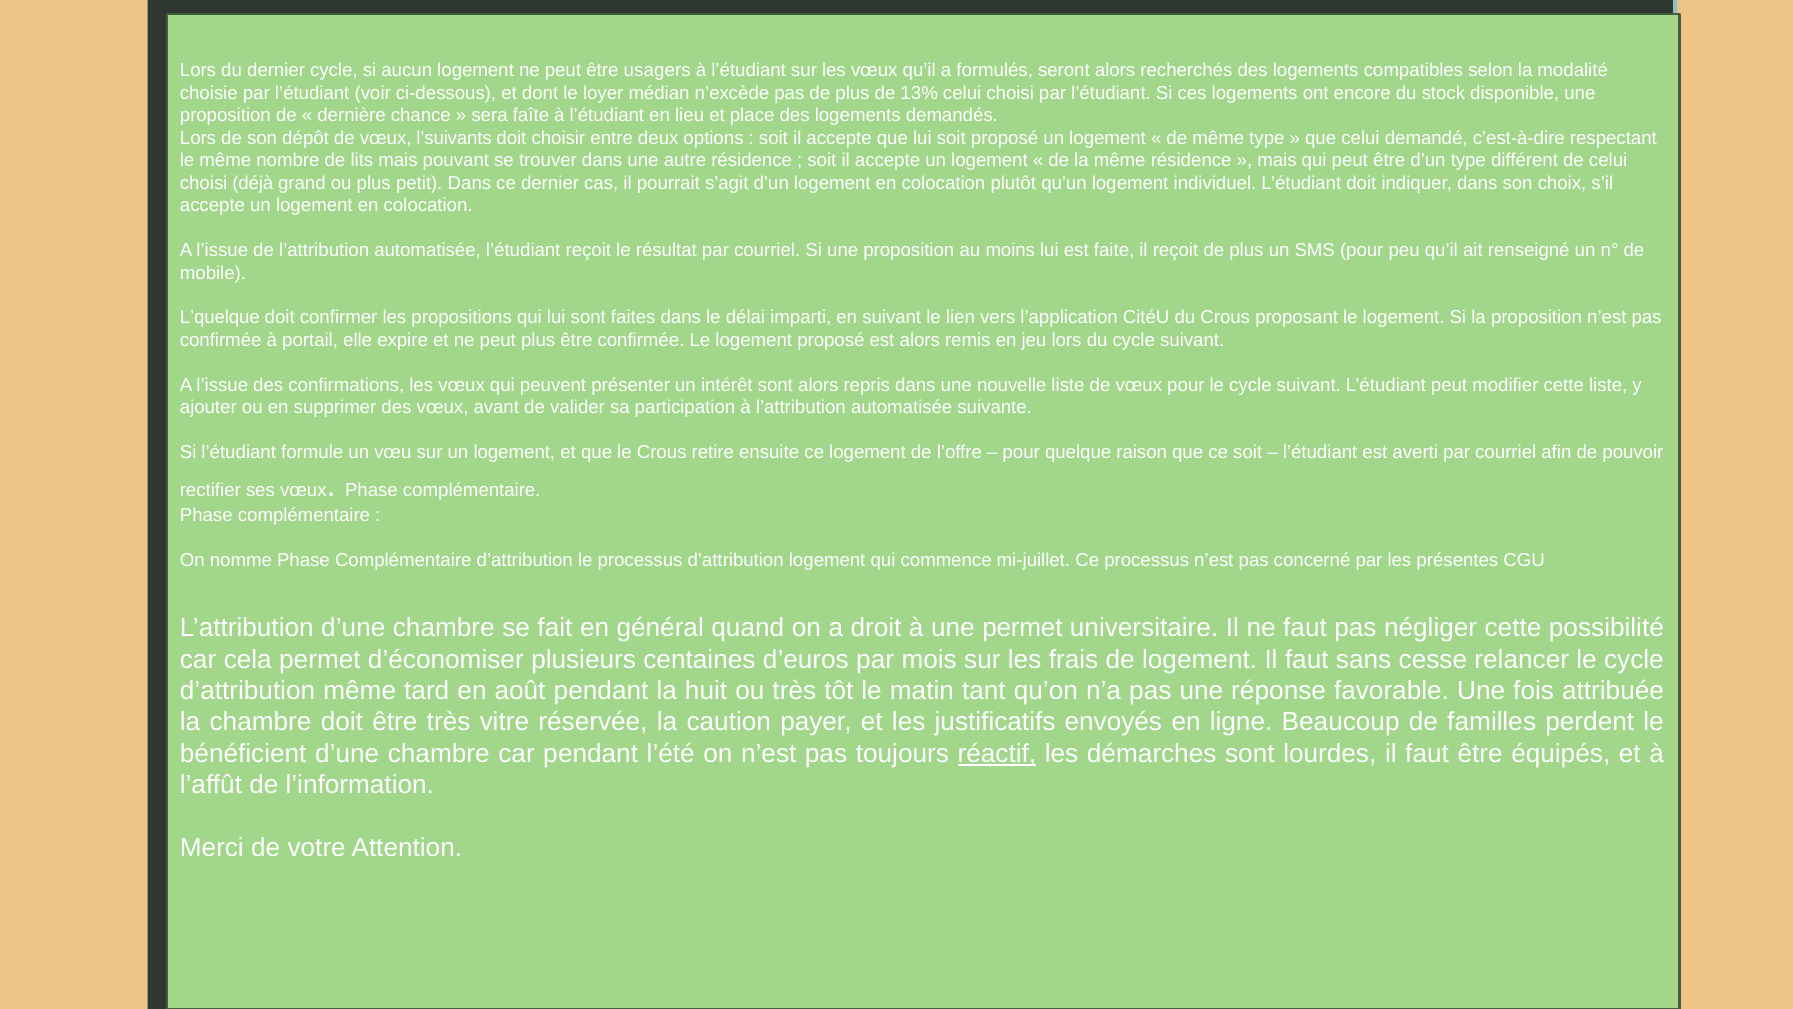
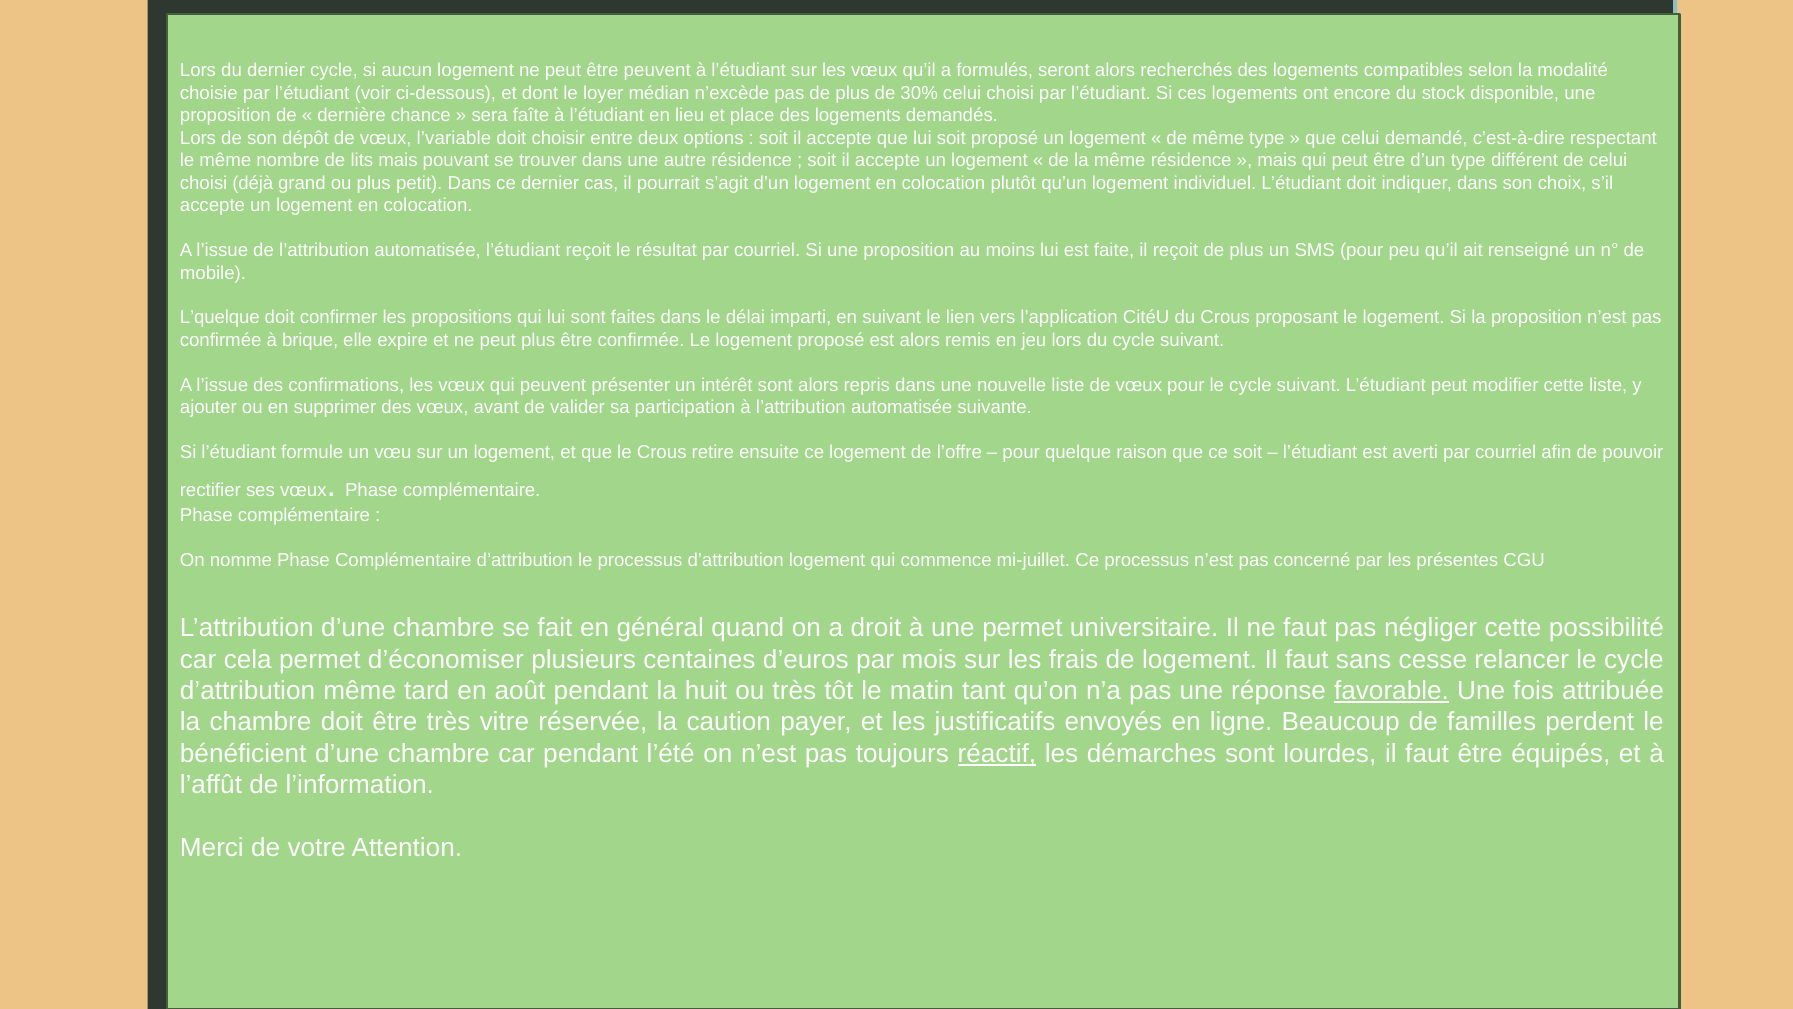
être usagers: usagers -> peuvent (657, 71)
13%: 13% -> 30% (919, 93)
l’suivants: l’suivants -> l’variable (454, 138)
portail: portail -> brique (310, 340)
favorable underline: none -> present (1392, 691)
